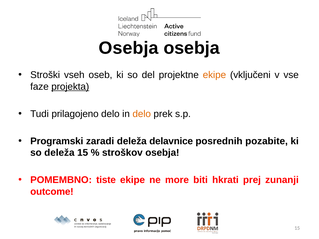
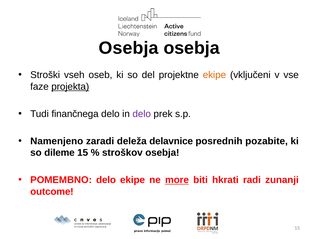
prilagojeno: prilagojeno -> finančnega (75, 114)
delo colour: orange -> purple (142, 114)
Programski: Programski -> Namenjeno (57, 141)
so deleža: deleža -> dileme (59, 153)
POMEMBNO tiste: tiste -> delo (106, 180)
more underline: none -> present (177, 180)
prej: prej -> radi (252, 180)
